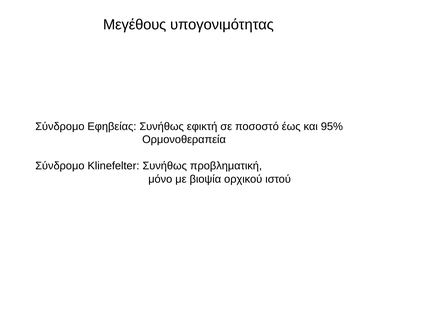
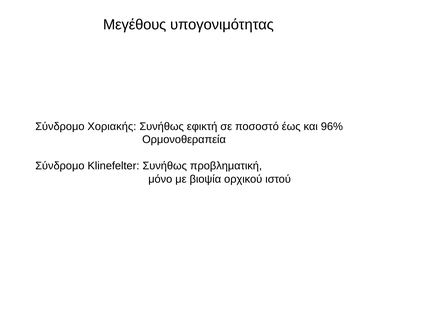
Εφηβείας: Εφηβείας -> Χοριακής (112, 126)
95%: 95% -> 96% (332, 126)
